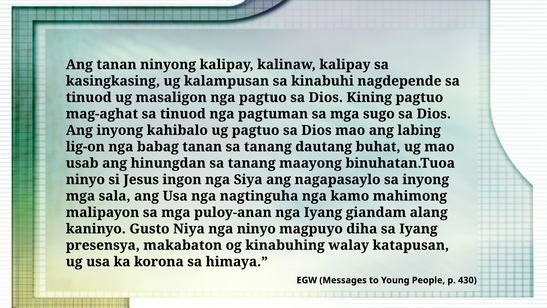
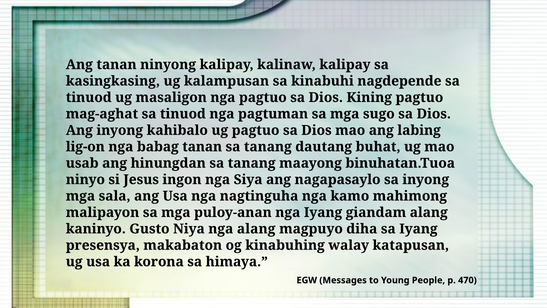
nga ninyo: ninyo -> alang (256, 229)
430: 430 -> 470 (467, 280)
